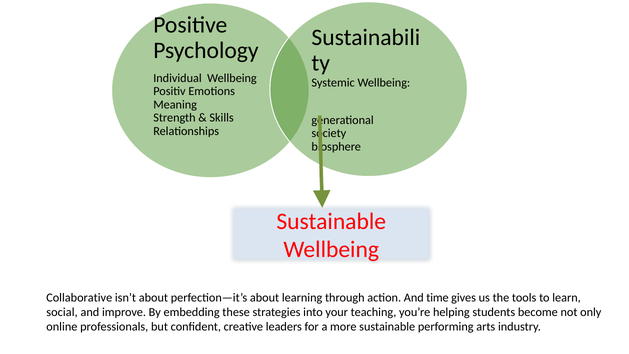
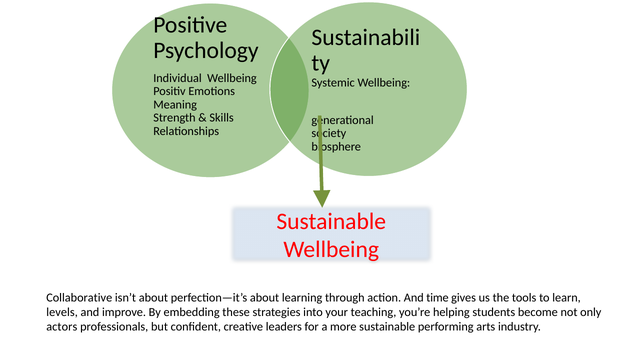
social: social -> levels (62, 312)
online: online -> actors (62, 327)
